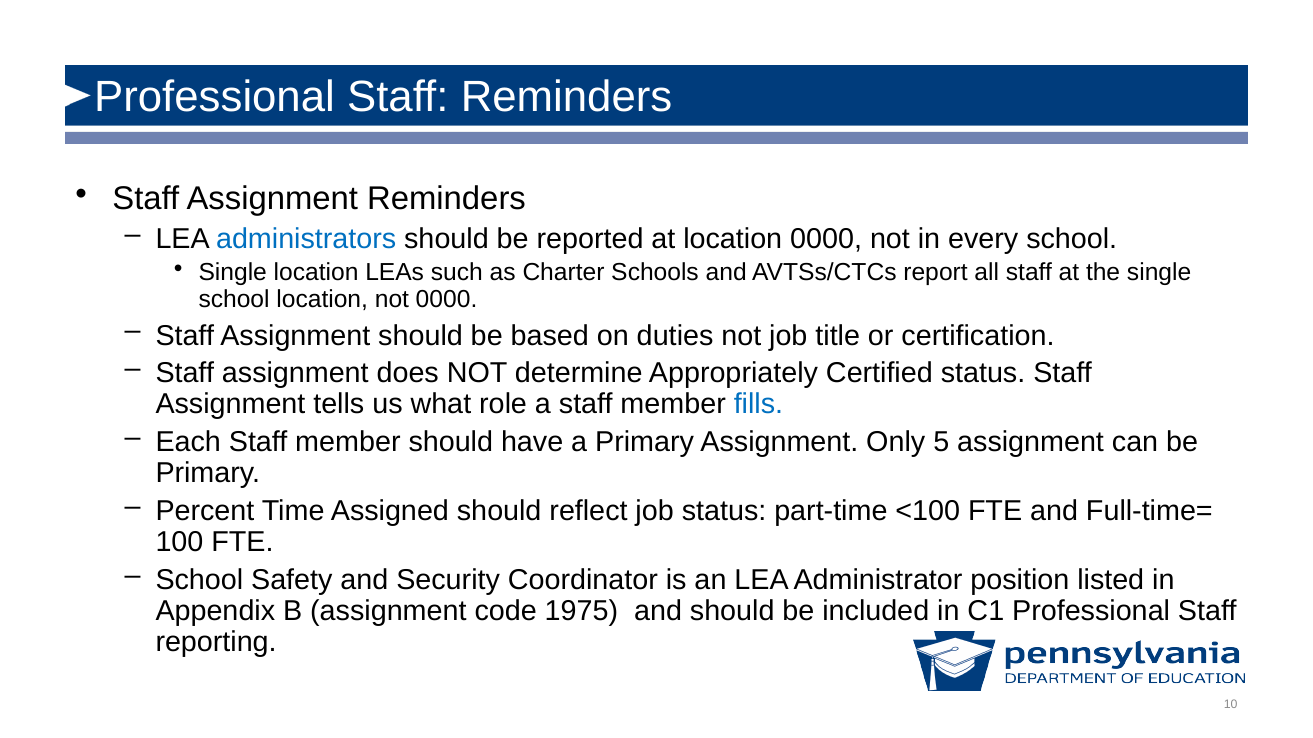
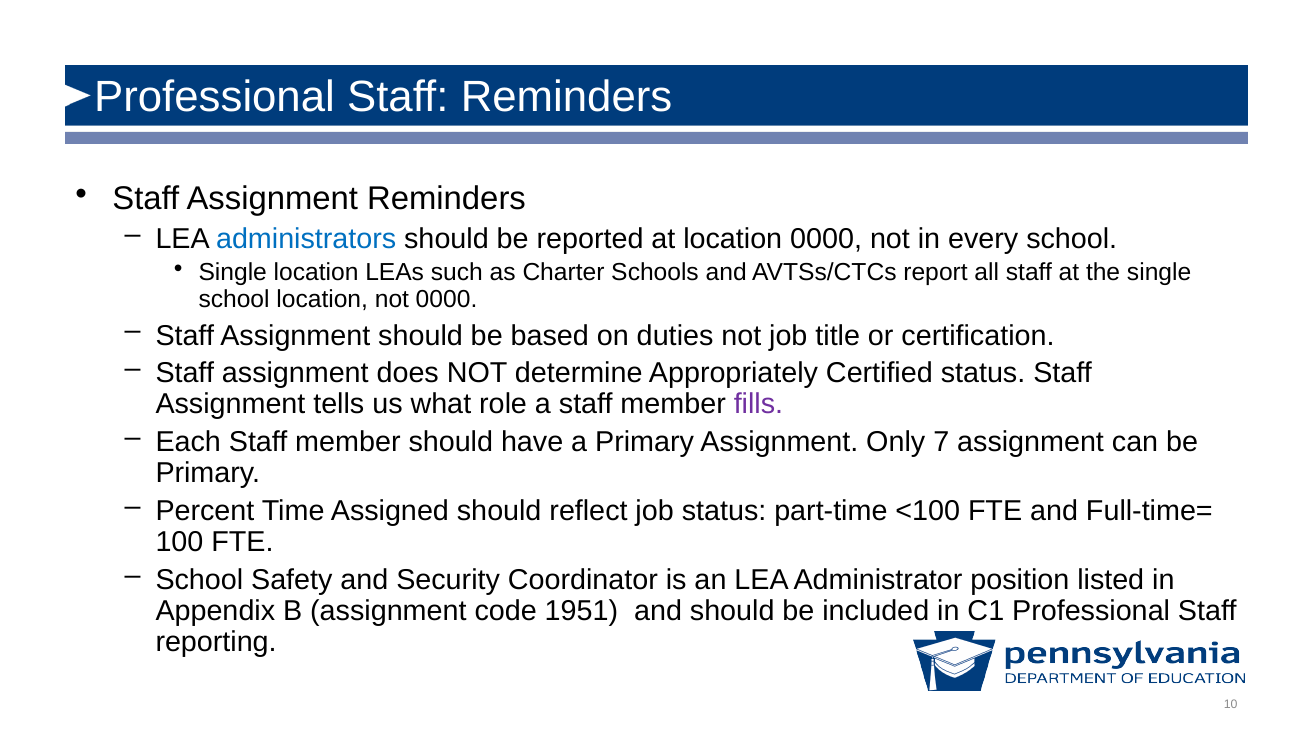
fills colour: blue -> purple (758, 405)
5: 5 -> 7 (941, 443)
1975: 1975 -> 1951 (581, 612)
